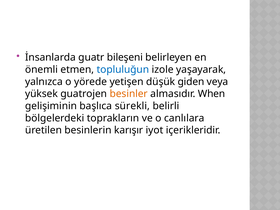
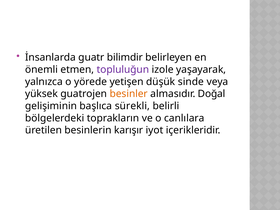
bileşeni: bileşeni -> bilimdir (125, 57)
topluluğun colour: blue -> purple (123, 70)
giden: giden -> sinde (191, 82)
When: When -> Doğal (212, 94)
